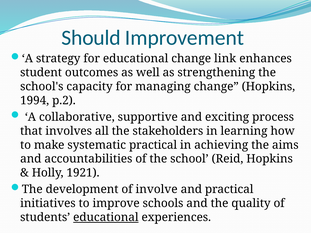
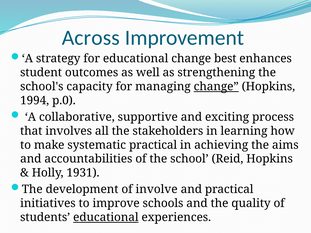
Should: Should -> Across (91, 38)
link: link -> best (225, 59)
change underline: none -> present (216, 87)
p.2: p.2 -> p.0 (64, 101)
1921: 1921 -> 1931 (83, 173)
